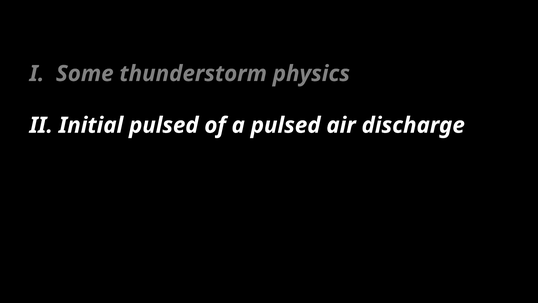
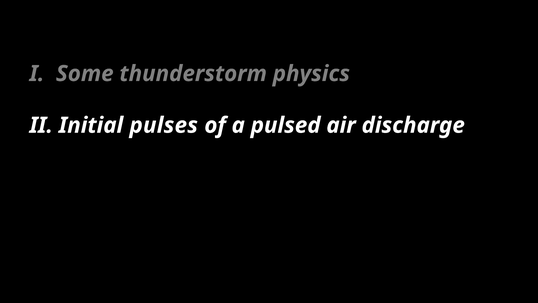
Initial pulsed: pulsed -> pulses (164, 125)
